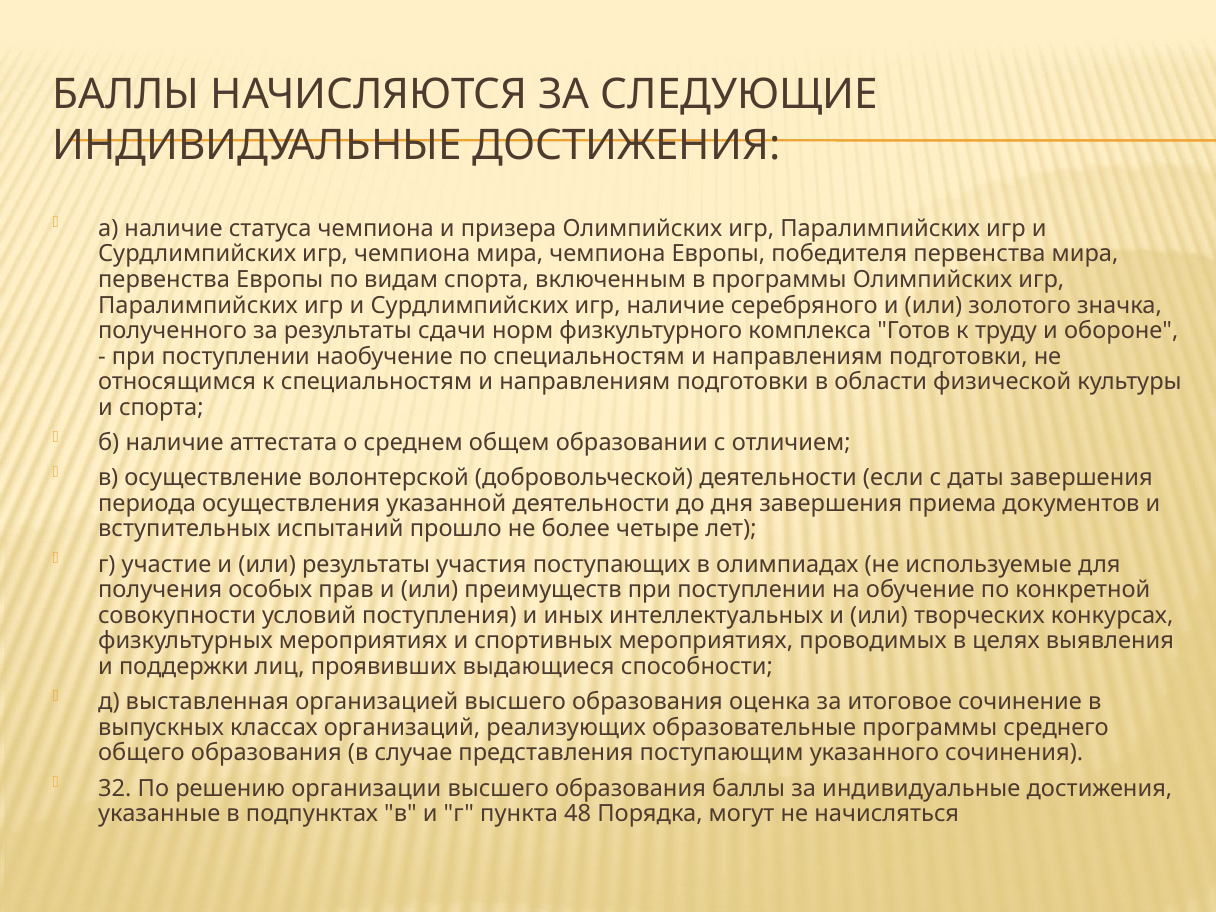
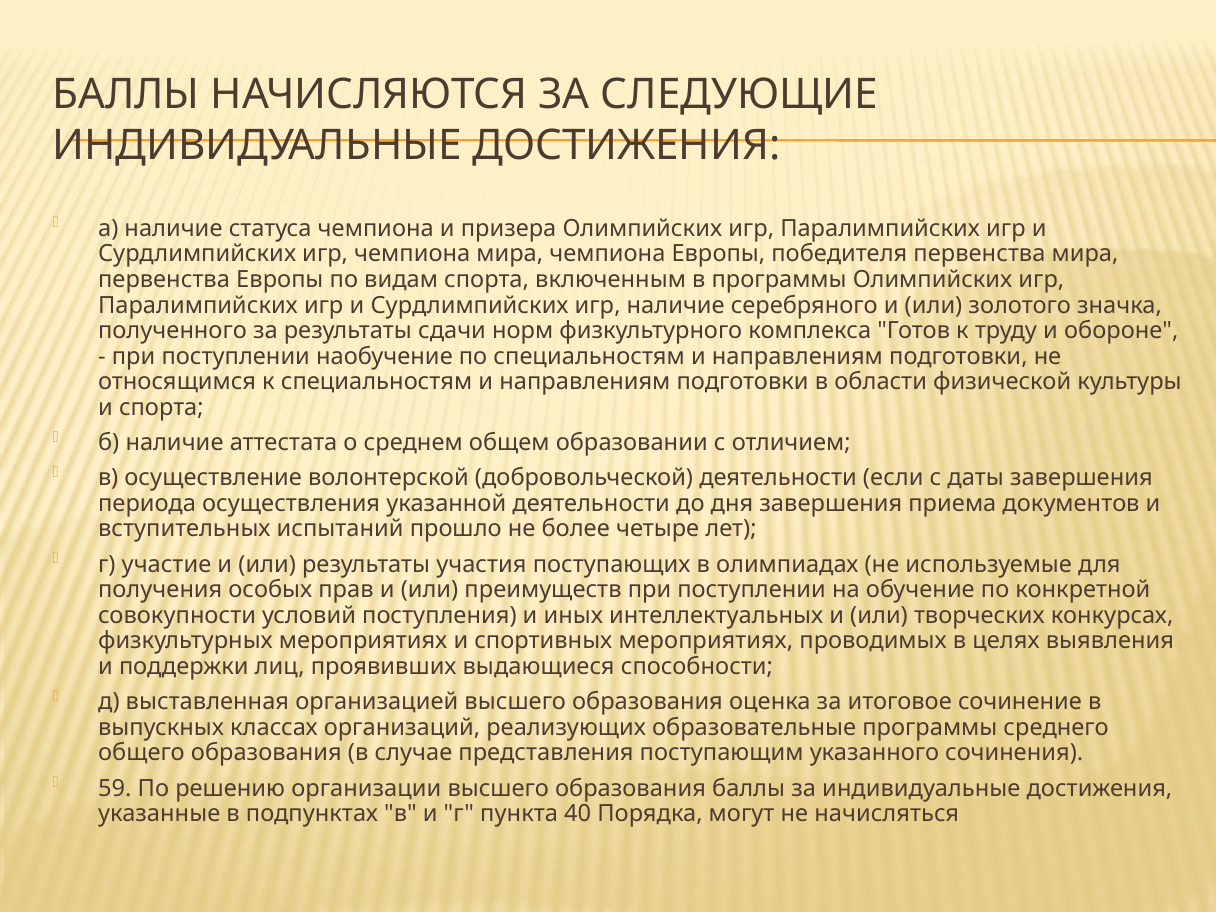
32: 32 -> 59 (115, 788)
48: 48 -> 40 (578, 814)
